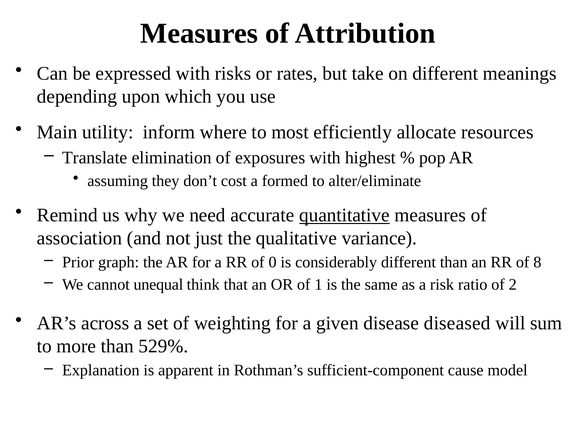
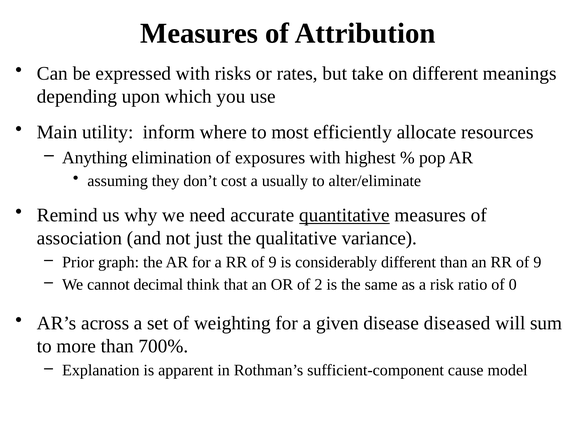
Translate: Translate -> Anything (95, 158)
formed: formed -> usually (285, 181)
a RR of 0: 0 -> 9 (273, 262)
an RR of 8: 8 -> 9 (537, 262)
unequal: unequal -> decimal (158, 285)
1: 1 -> 2 (318, 285)
2: 2 -> 0 (513, 285)
529%: 529% -> 700% (163, 346)
